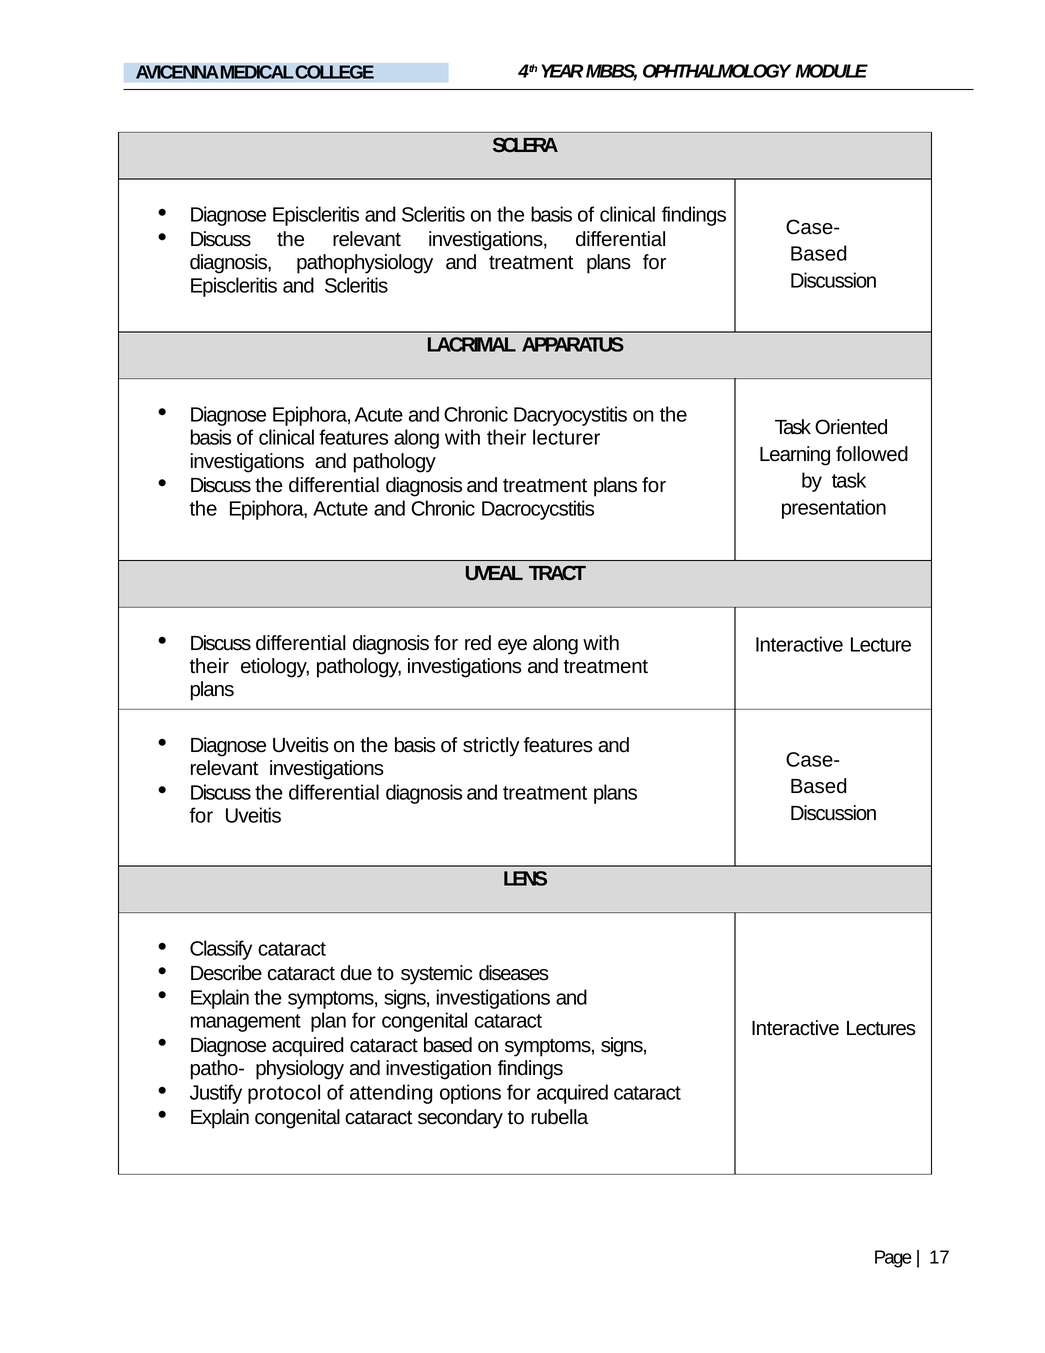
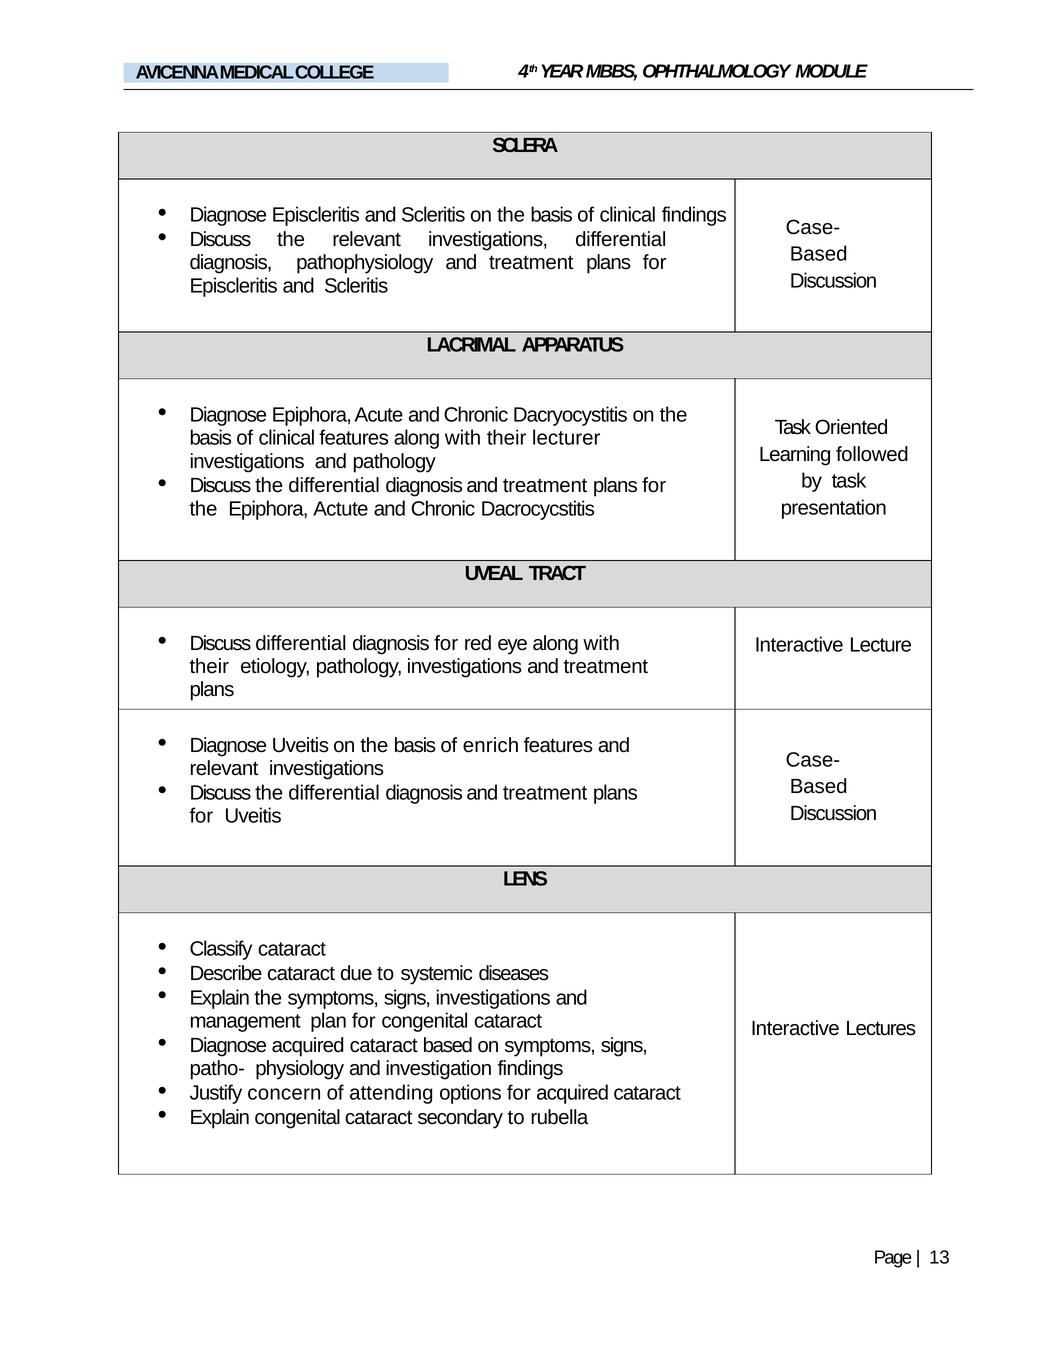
strictly: strictly -> enrich (491, 745)
protocol: protocol -> concern (284, 1093)
17: 17 -> 13 (939, 1257)
